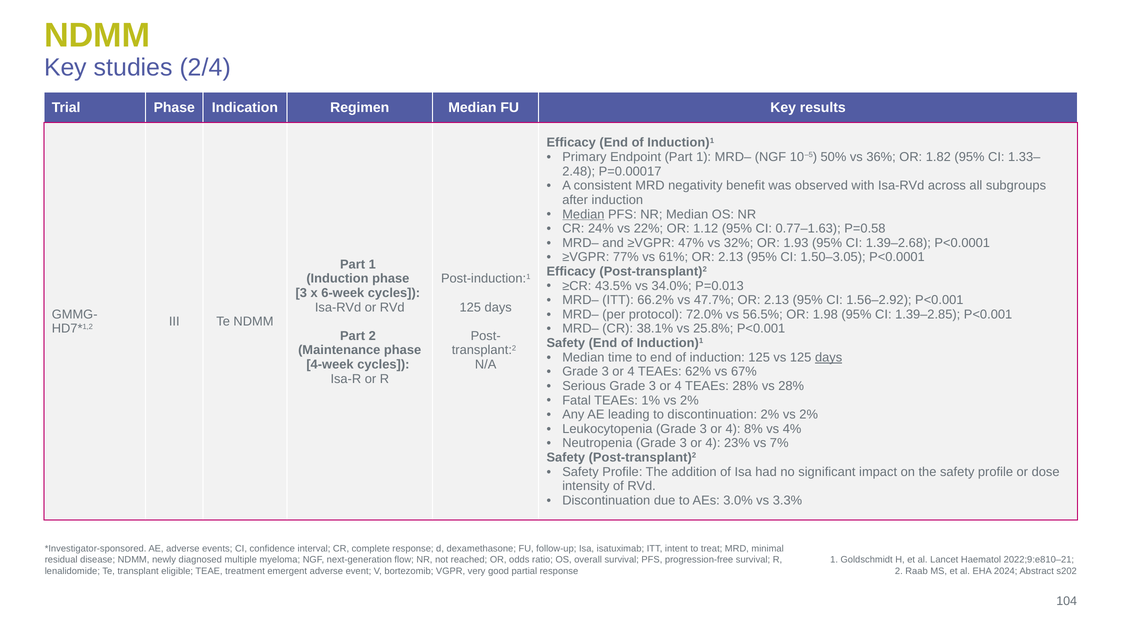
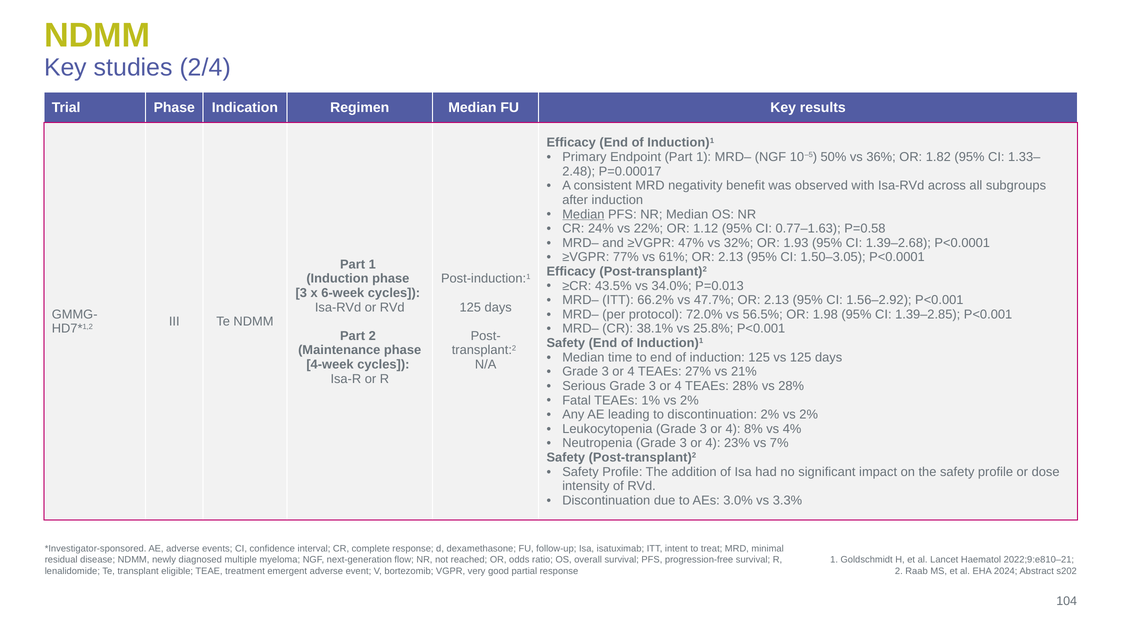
days underline: present -> none (829, 357)
62%: 62% -> 27% (698, 372)
67%: 67% -> 21% (744, 372)
